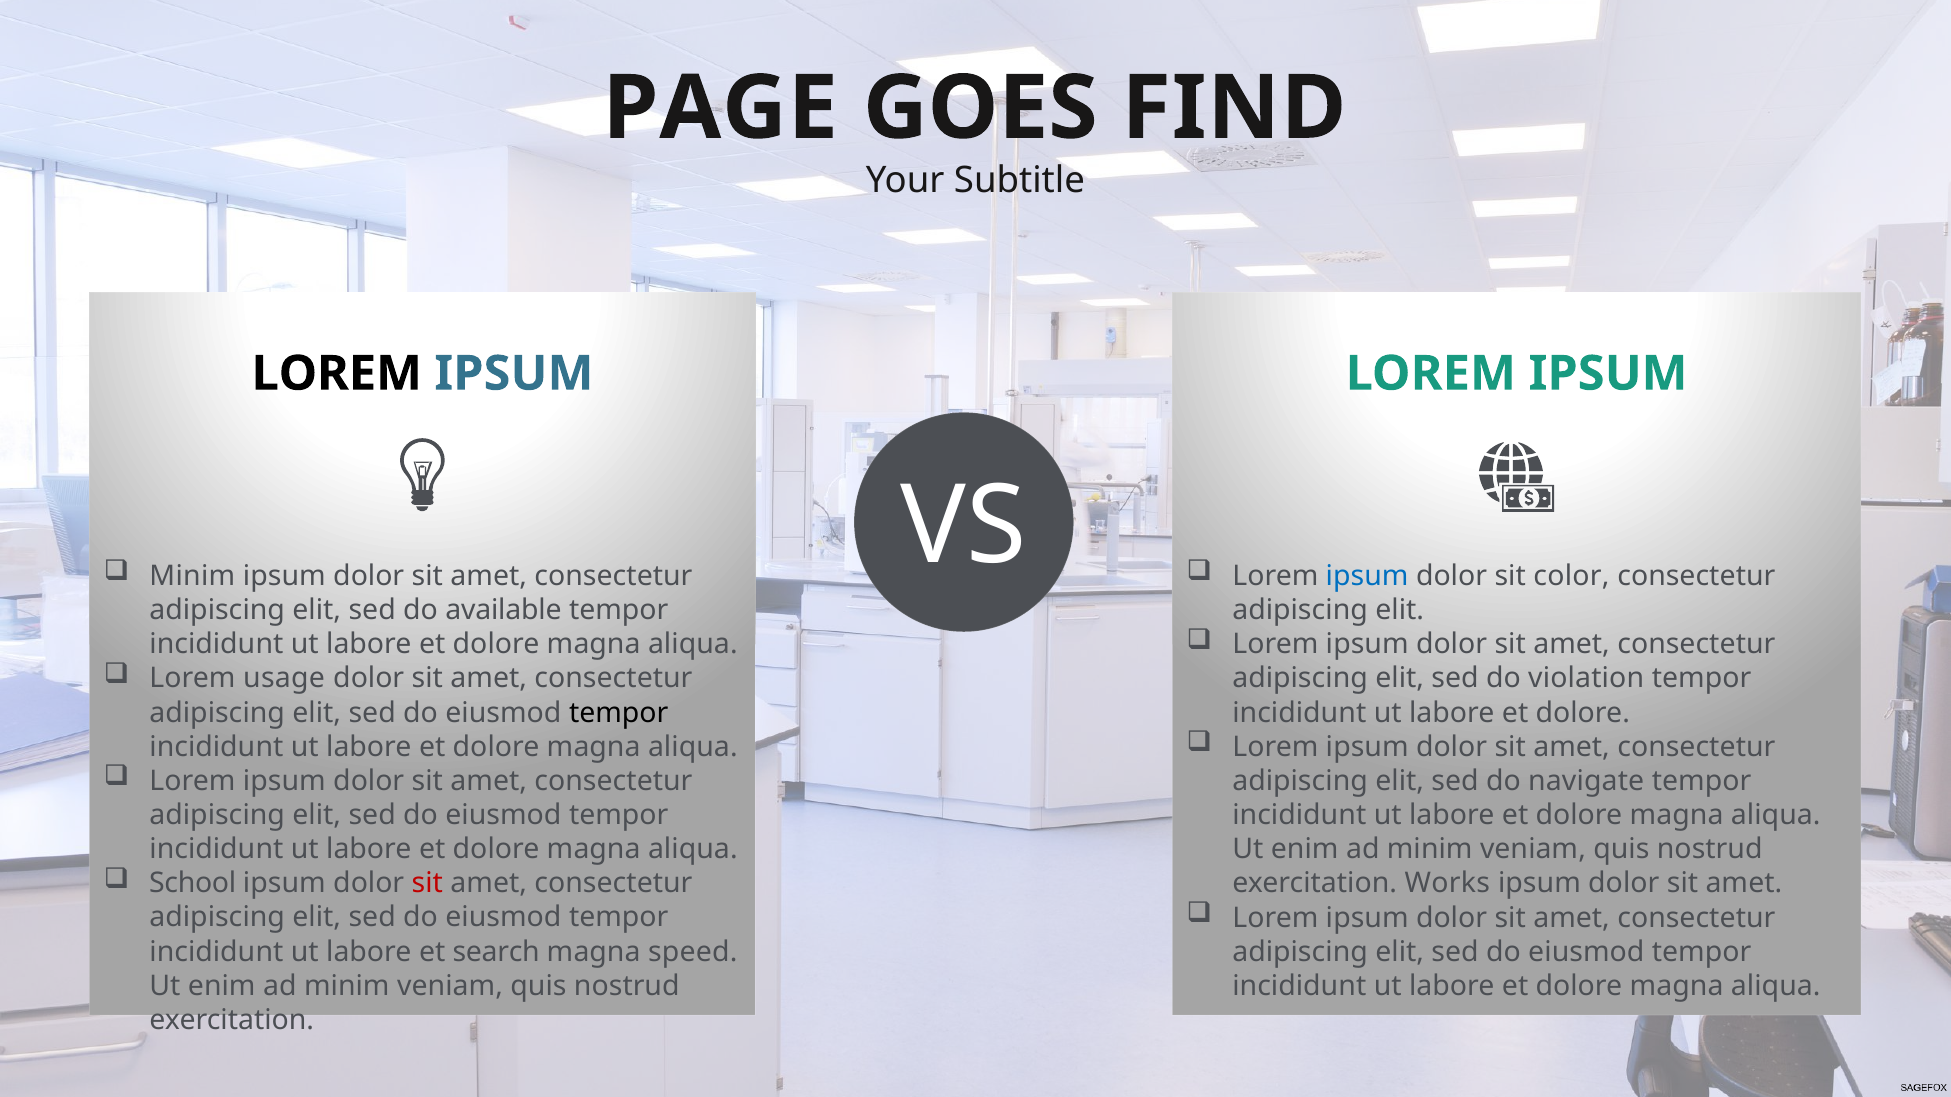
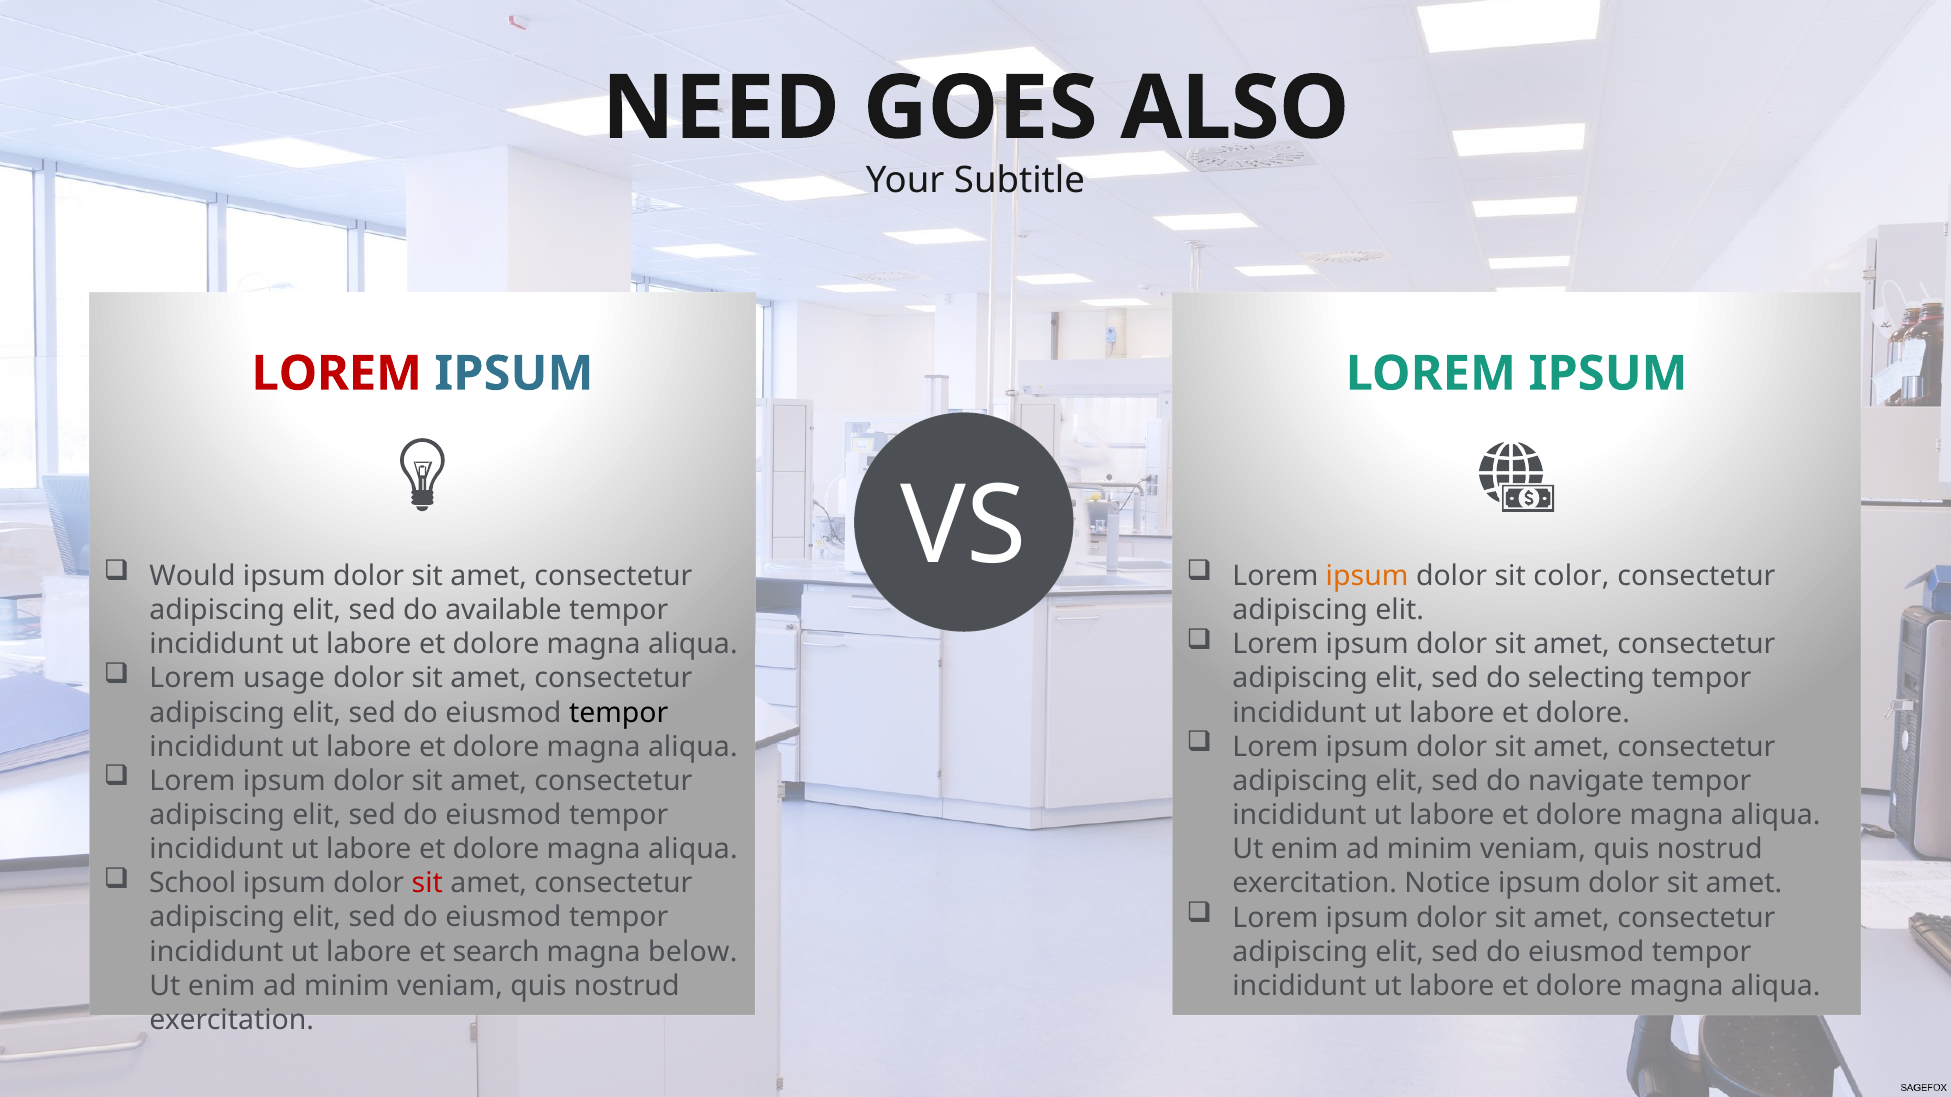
PAGE: PAGE -> NEED (721, 108)
FIND: FIND -> ALSO (1235, 108)
LOREM colour: black -> red (337, 374)
Minim: Minim -> Would (193, 576)
ipsum colour: blue -> orange (1367, 576)
violation: violation -> selecting (1586, 679)
Works: Works -> Notice (1448, 884)
speed: speed -> below (693, 952)
